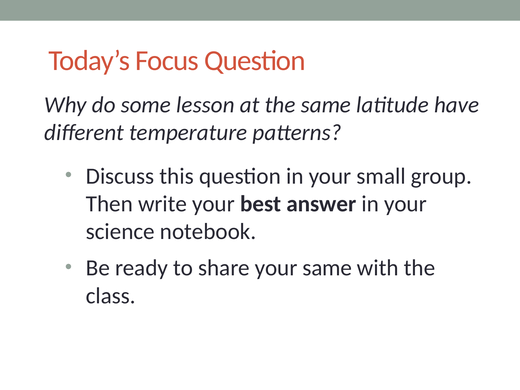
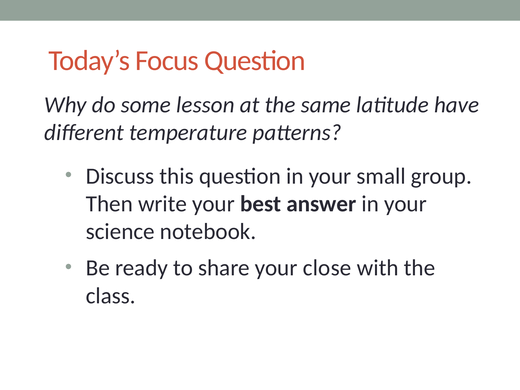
your same: same -> close (327, 268)
